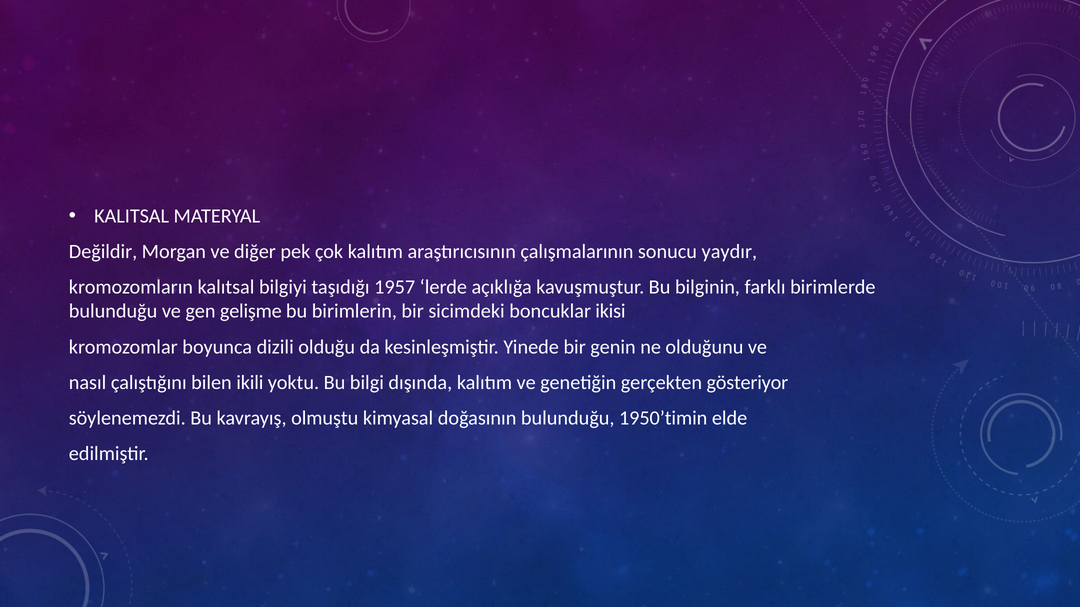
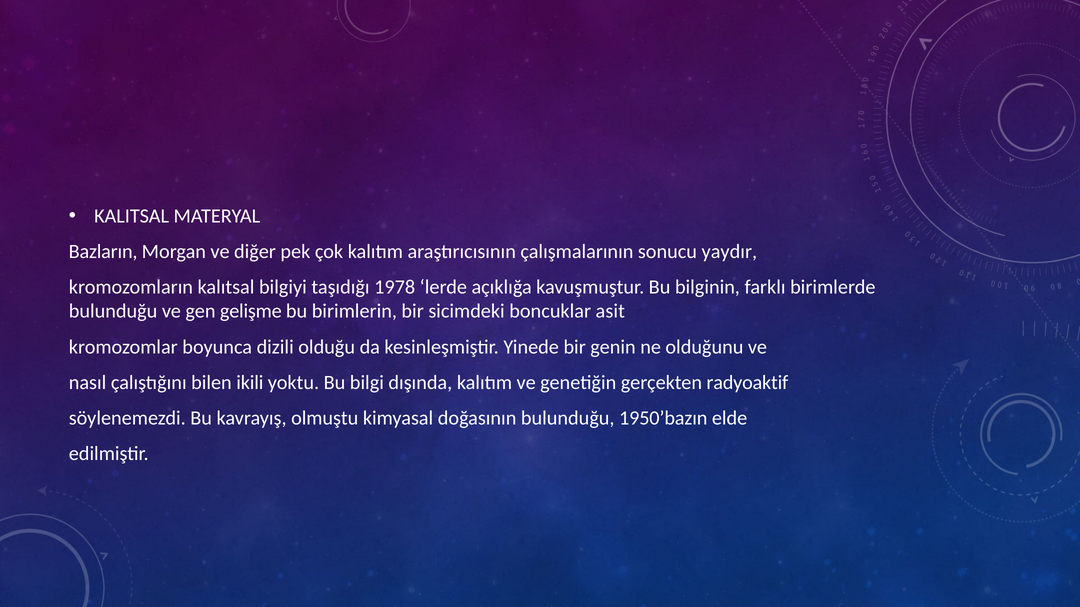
Değildir: Değildir -> Bazların (103, 252)
1957: 1957 -> 1978 (395, 287)
ikisi: ikisi -> asit (610, 312)
gösteriyor: gösteriyor -> radyoaktif (747, 383)
1950’timin: 1950’timin -> 1950’bazın (663, 418)
